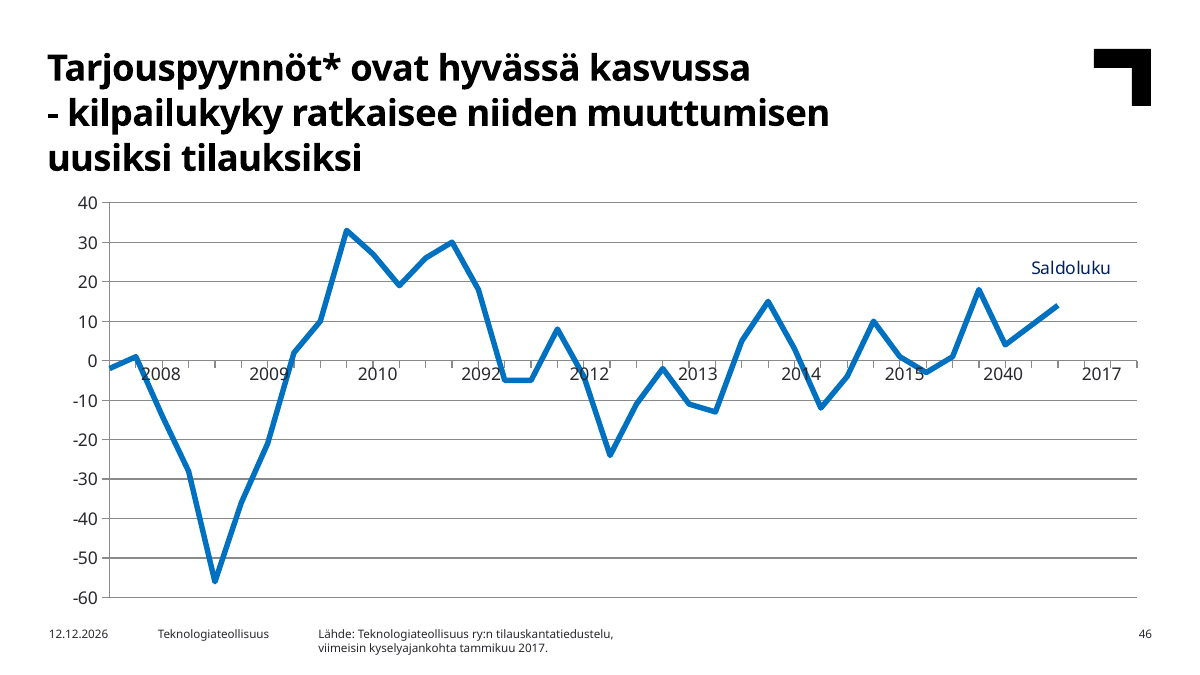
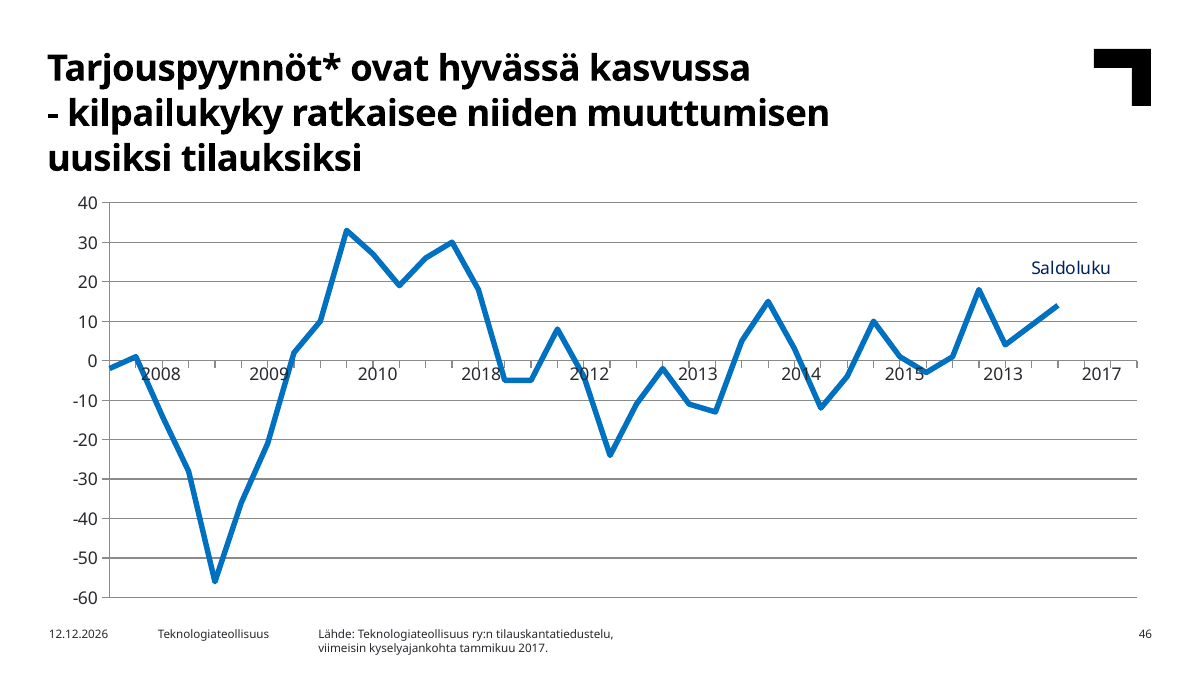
2092: 2092 -> 2018 (481, 375)
2015 2040: 2040 -> 2013 (1003, 375)
